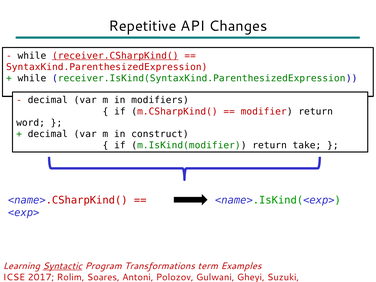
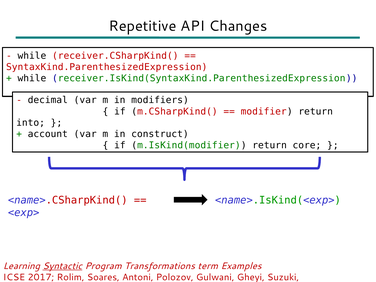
receiver.CSharpKind( underline: present -> none (115, 56)
word: word -> into (31, 123)
decimal: decimal -> account (48, 134)
take: take -> core (307, 145)
